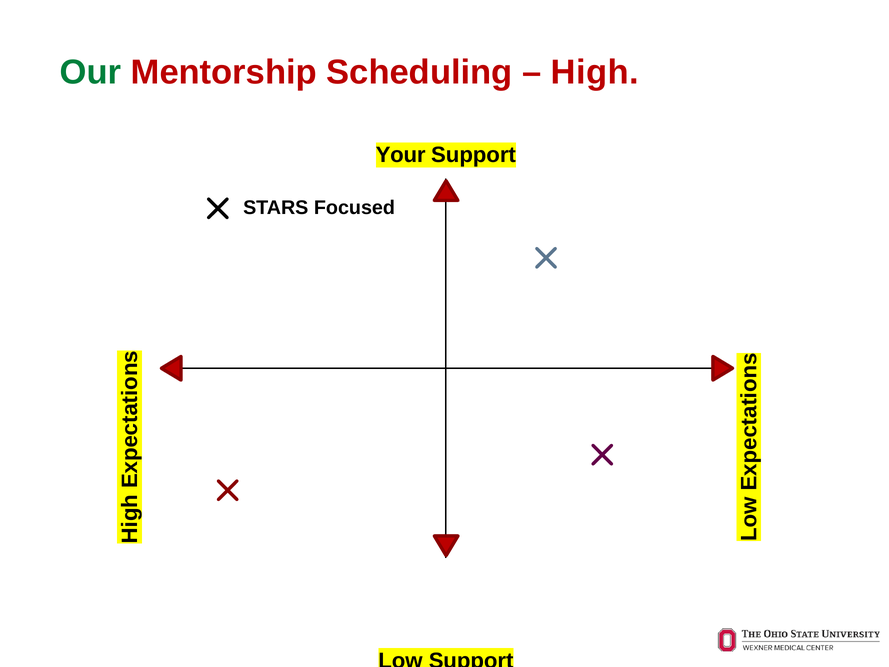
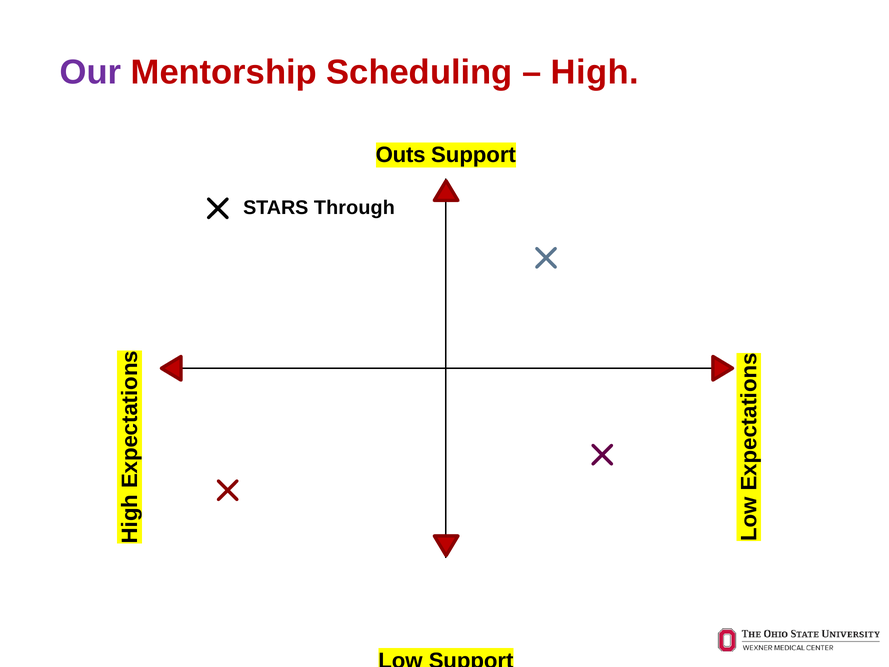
Our colour: green -> purple (91, 73)
Your: Your -> Outs (401, 155)
Focused: Focused -> Through (354, 208)
